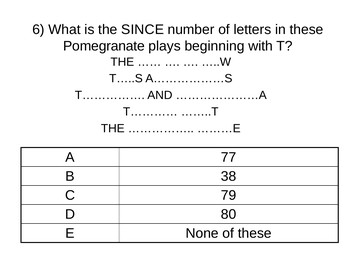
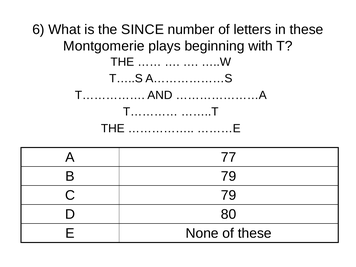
Pomegranate: Pomegranate -> Montgomerie (104, 46)
B 38: 38 -> 79 (229, 176)
